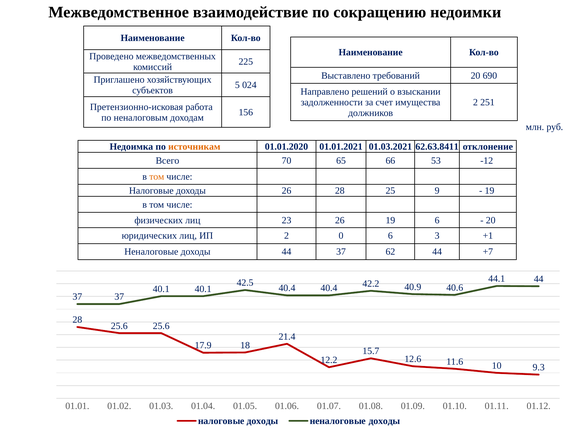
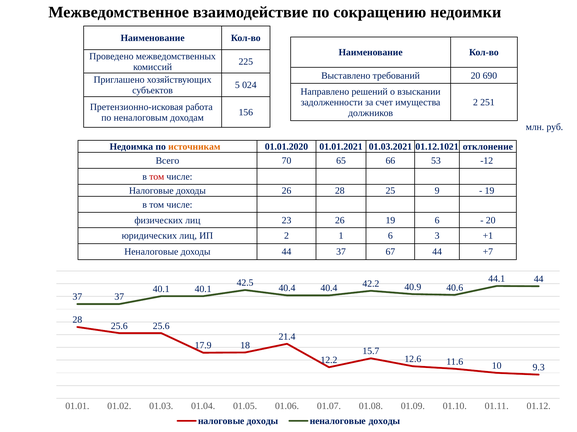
62.63.8411: 62.63.8411 -> 01.12.1021 (437, 147)
том colour: orange -> red (157, 177)
0: 0 -> 1 (341, 236)
62: 62 -> 67 (390, 252)
